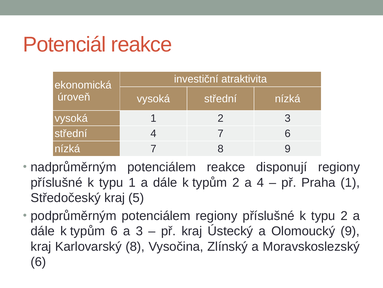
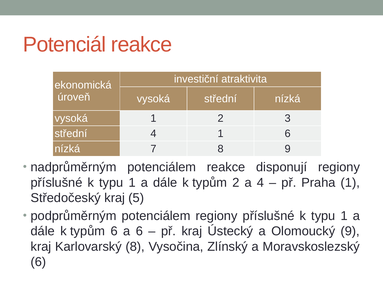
4 7: 7 -> 1 (221, 133)
2: 2 -> 1 (344, 215)
a 3: 3 -> 6 (139, 231)
